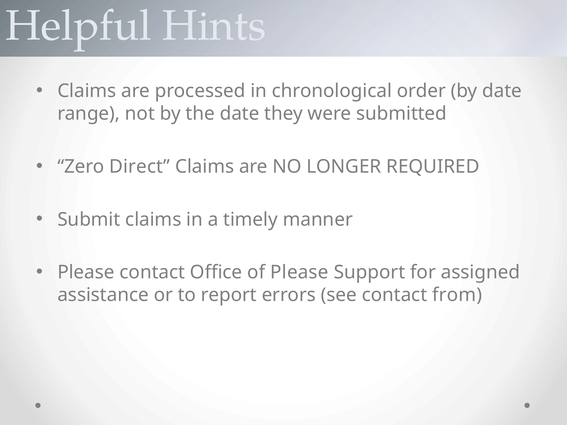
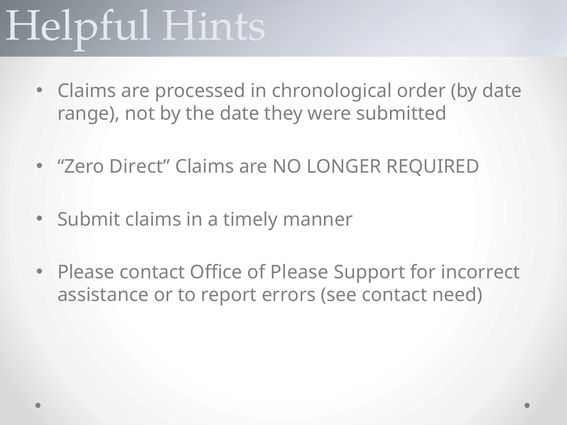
assigned: assigned -> incorrect (480, 272)
from: from -> need (457, 295)
